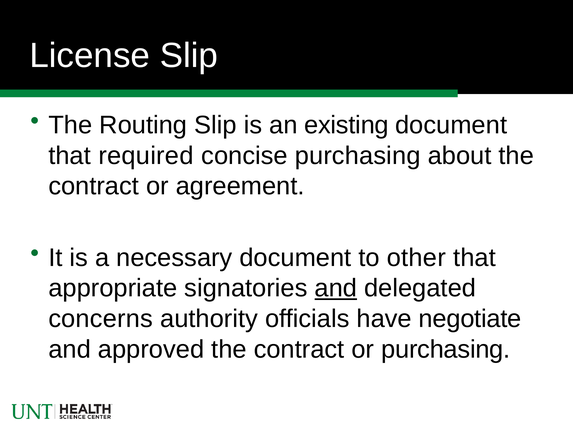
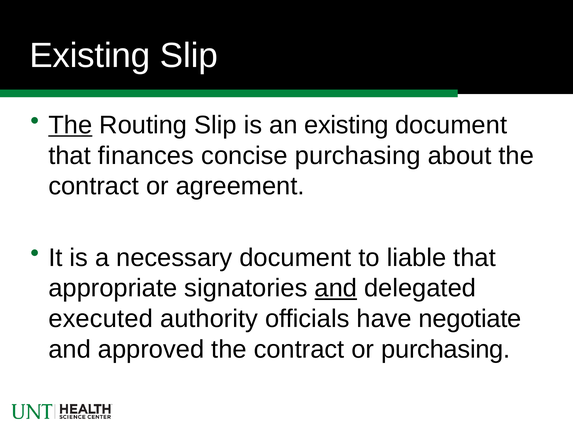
License: License -> Existing (90, 55)
The underline: none -> present (70, 125)
required: required -> finances (146, 156)
other: other -> liable (416, 257)
concerns: concerns -> executed (101, 319)
